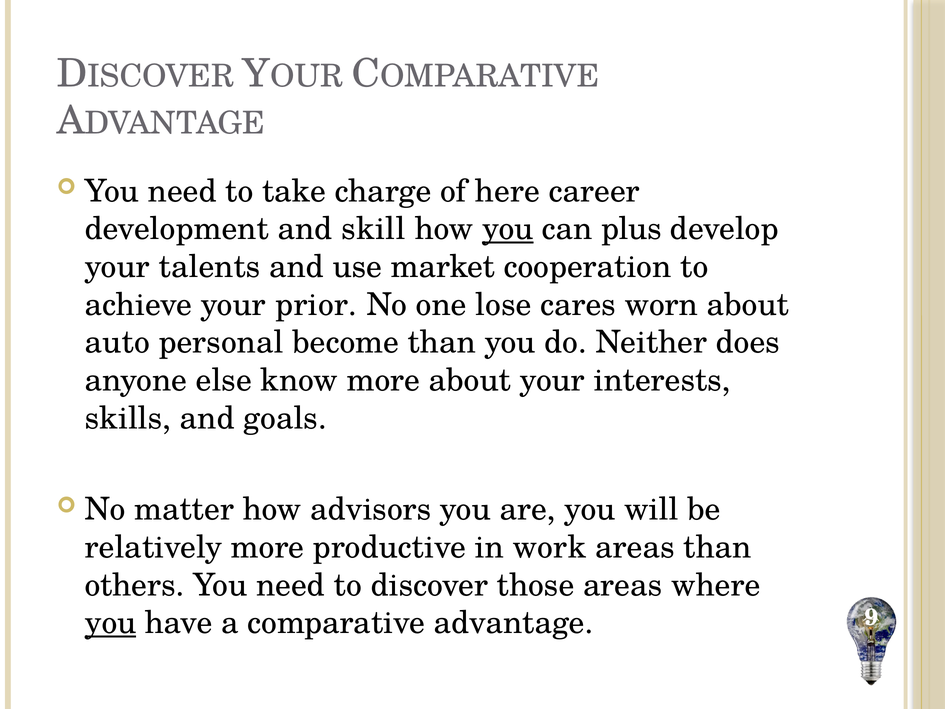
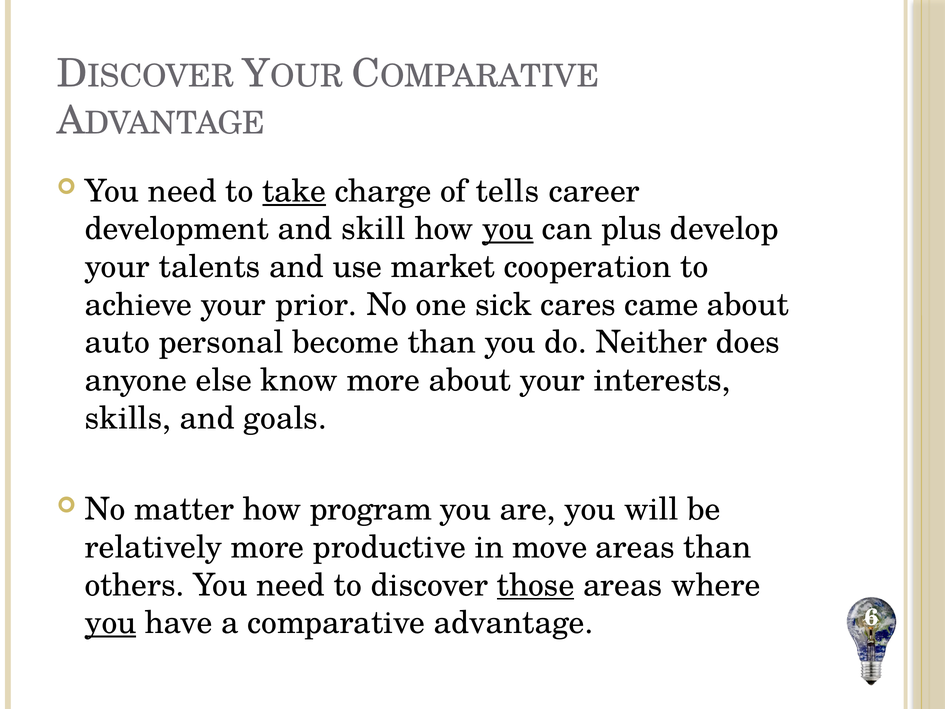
take underline: none -> present (294, 191)
here: here -> tells (507, 191)
lose: lose -> sick (504, 305)
worn: worn -> came (662, 305)
advisors: advisors -> program (371, 509)
work: work -> move (550, 547)
those underline: none -> present (536, 585)
9: 9 -> 6 (872, 617)
